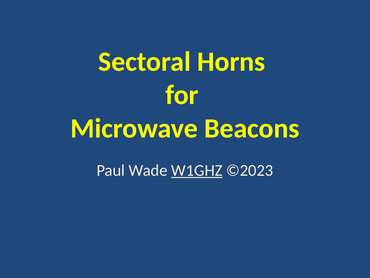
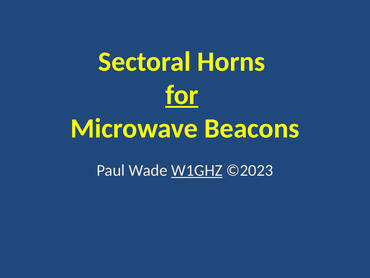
for underline: none -> present (182, 95)
